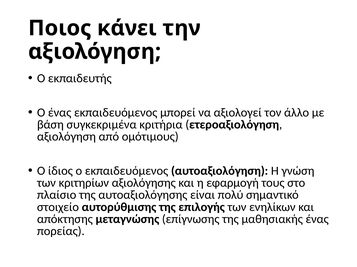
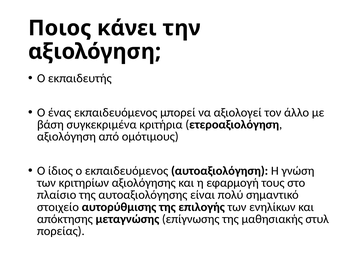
μαθησιακής ένας: ένας -> στυλ (317, 220)
